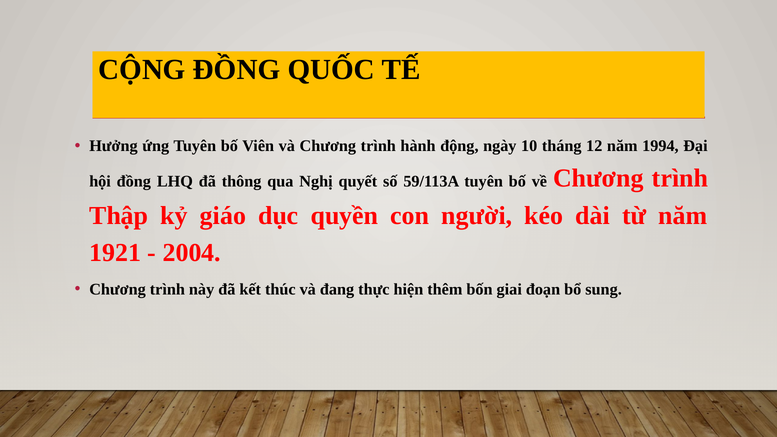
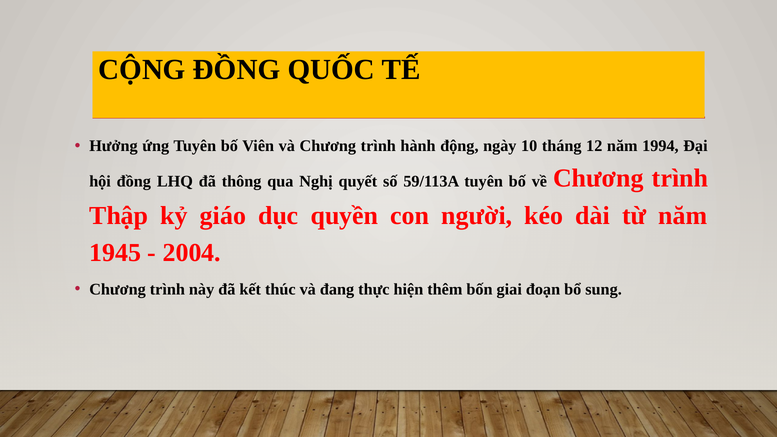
1921: 1921 -> 1945 (115, 253)
